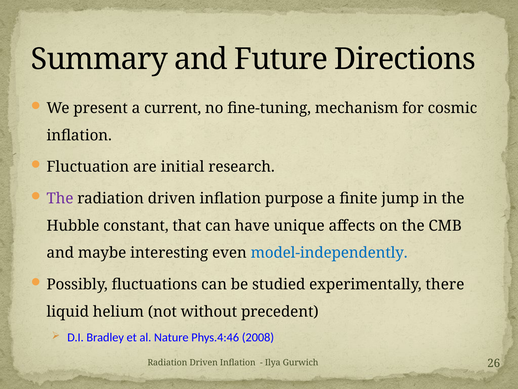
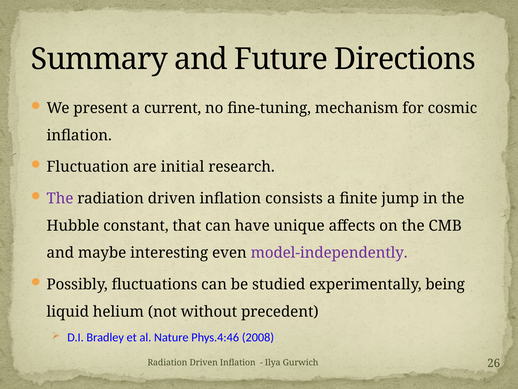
purpose: purpose -> consists (294, 198)
model-independently colour: blue -> purple (329, 253)
there: there -> being (445, 284)
